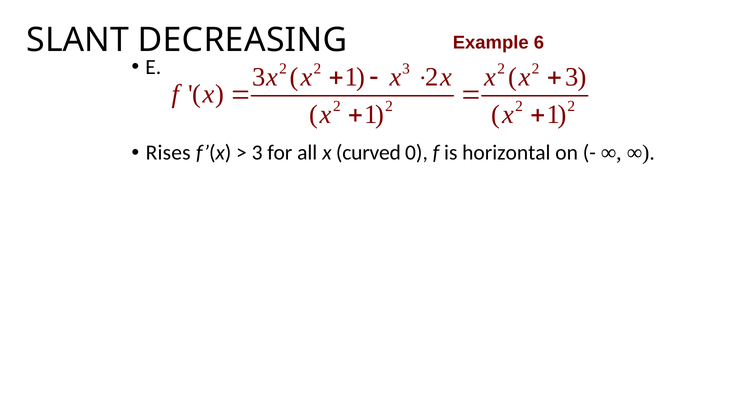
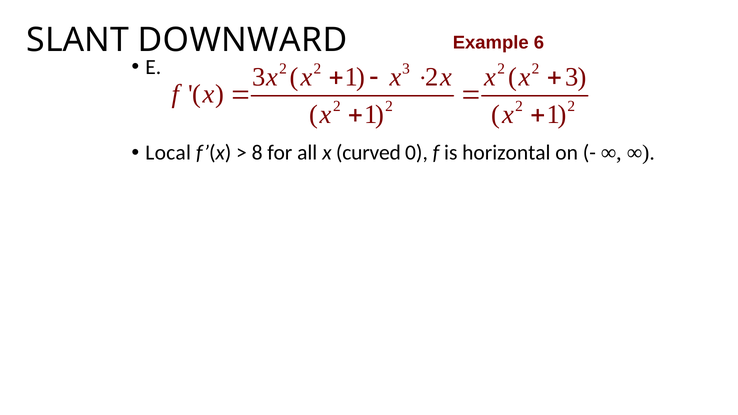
DECREASING: DECREASING -> DOWNWARD (243, 40)
Rises: Rises -> Local (168, 153)
3: 3 -> 8 (257, 153)
